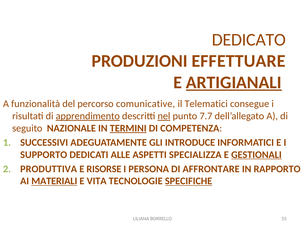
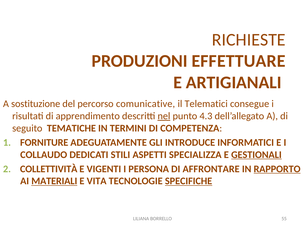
DEDICATO: DEDICATO -> RICHIESTE (249, 40)
ARTIGIANALI underline: present -> none (234, 82)
funzionalità: funzionalità -> sostituzione (36, 104)
apprendimento underline: present -> none (88, 116)
7.7: 7.7 -> 4.3 (206, 116)
NAZIONALE: NAZIONALE -> TEMATICHE (71, 128)
TERMINI underline: present -> none (128, 128)
SUCCESSIVI: SUCCESSIVI -> FORNITURE (44, 142)
SUPPORTO: SUPPORTO -> COLLAUDO (44, 154)
ALLE: ALLE -> STILI (120, 154)
PRODUTTIVA: PRODUTTIVA -> COLLETTIVITÀ (49, 169)
RISORSE: RISORSE -> VIGENTI (104, 169)
RAPPORTO underline: none -> present (277, 169)
